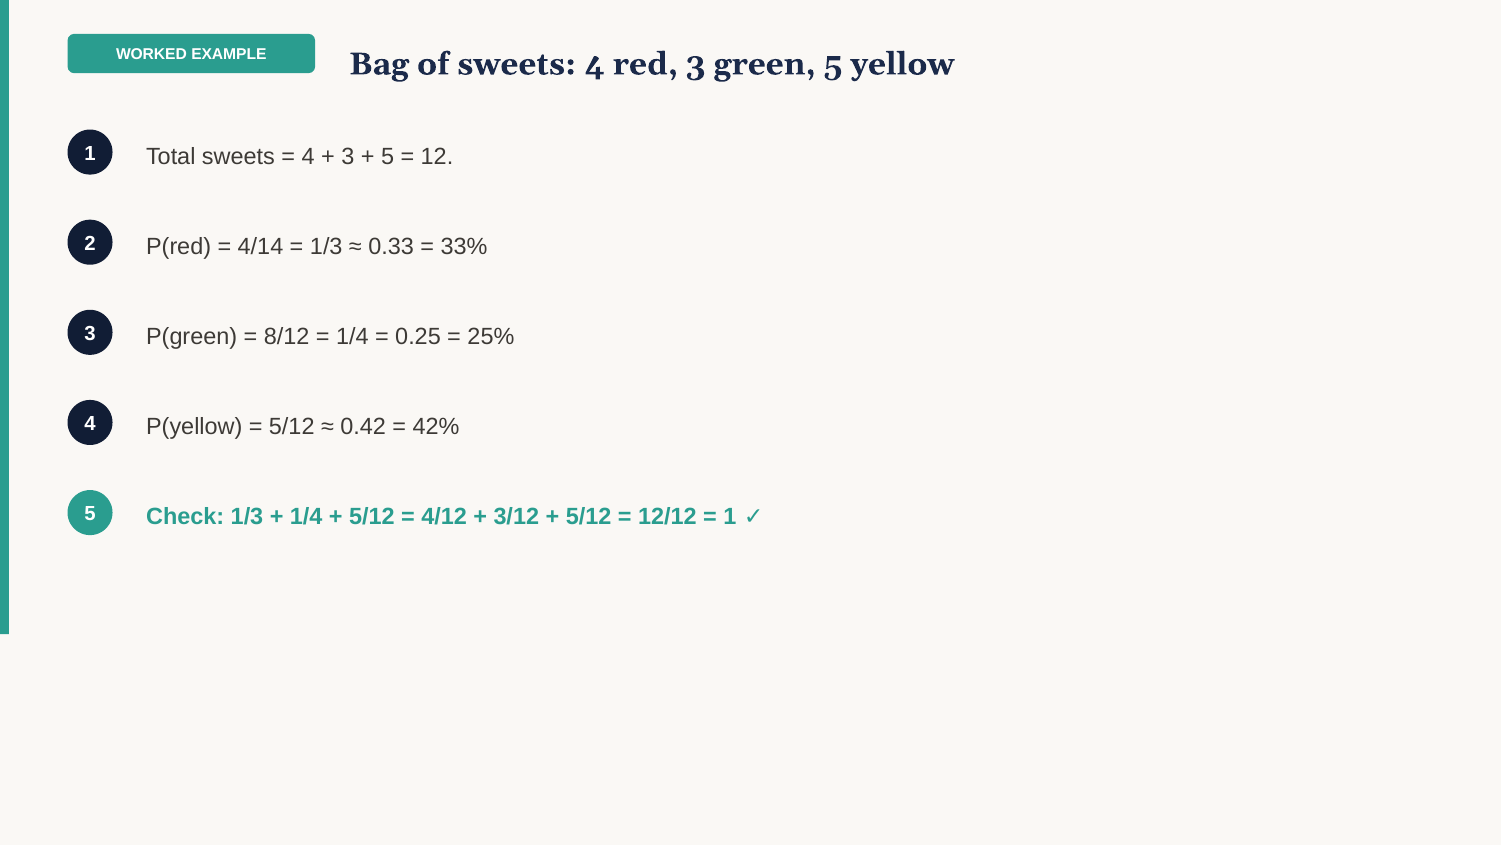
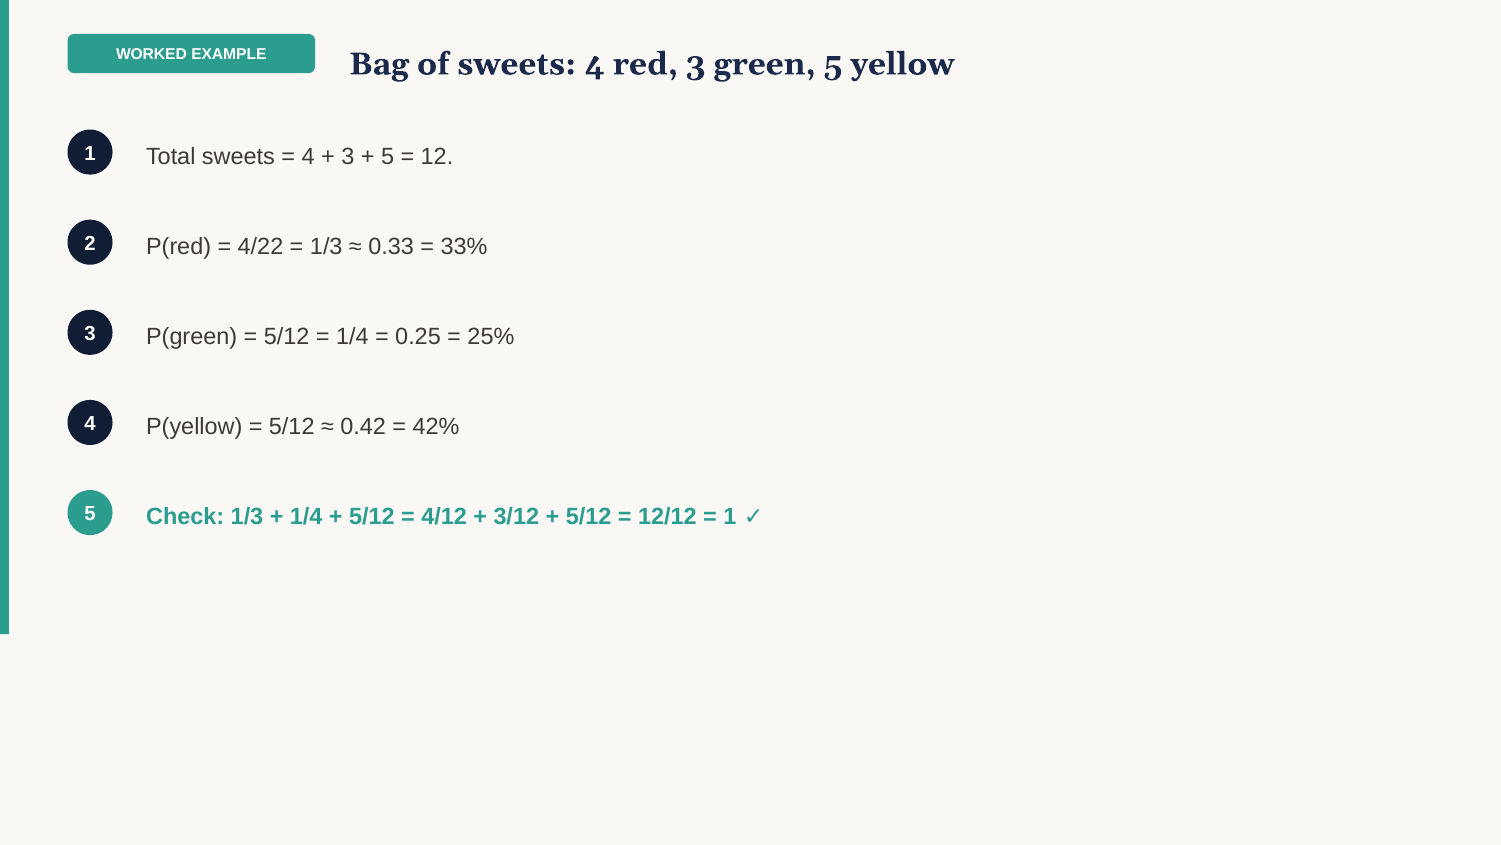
4/14: 4/14 -> 4/22 (261, 246)
8/12: 8/12 -> 5/12 (287, 337)
